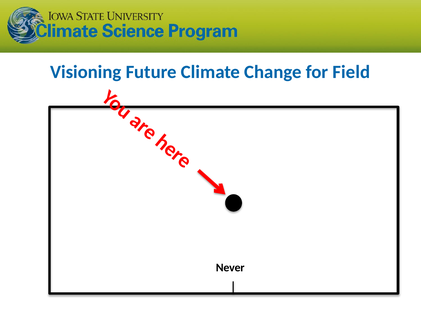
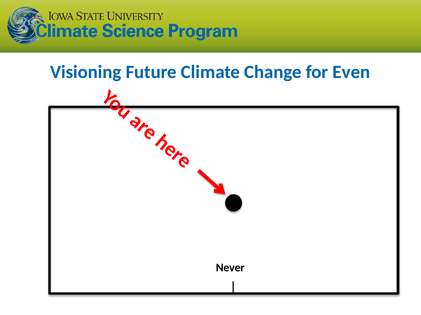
Field: Field -> Even (351, 72)
